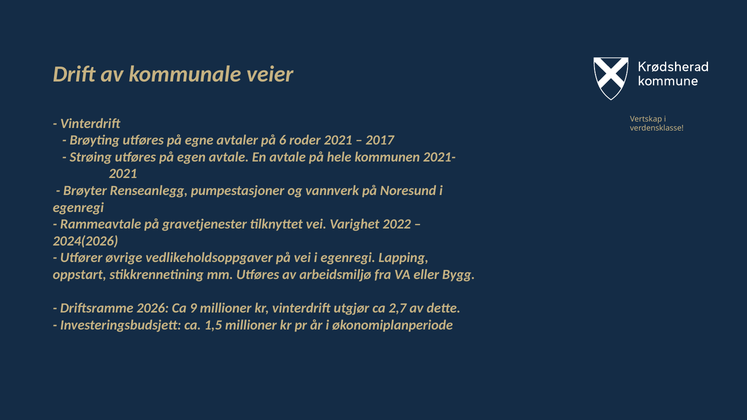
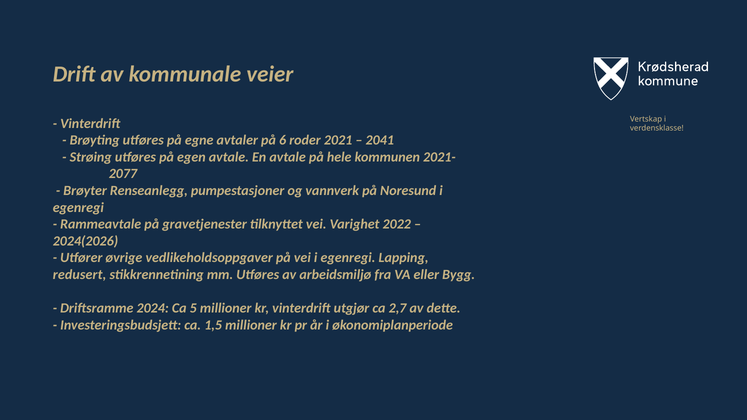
2017: 2017 -> 2041 (380, 140)
2021: 2021 -> 2077 (123, 174)
oppstart: oppstart -> redusert (80, 275)
2026: 2026 -> 2024 (153, 308)
9: 9 -> 5 (193, 308)
